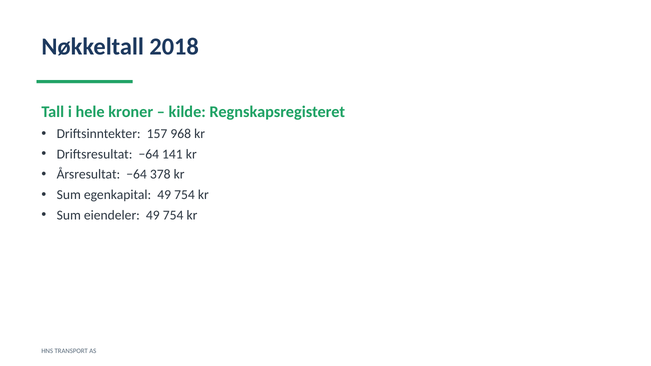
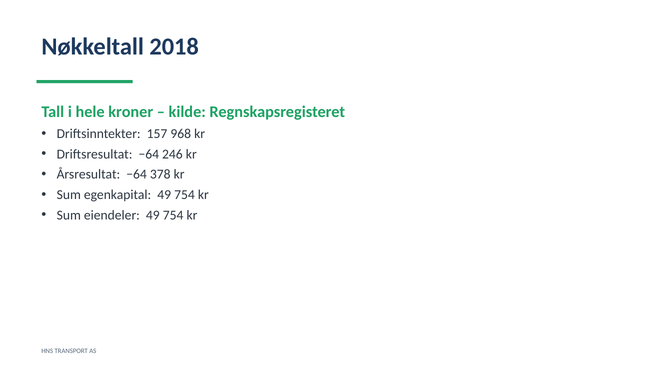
141: 141 -> 246 (172, 154)
